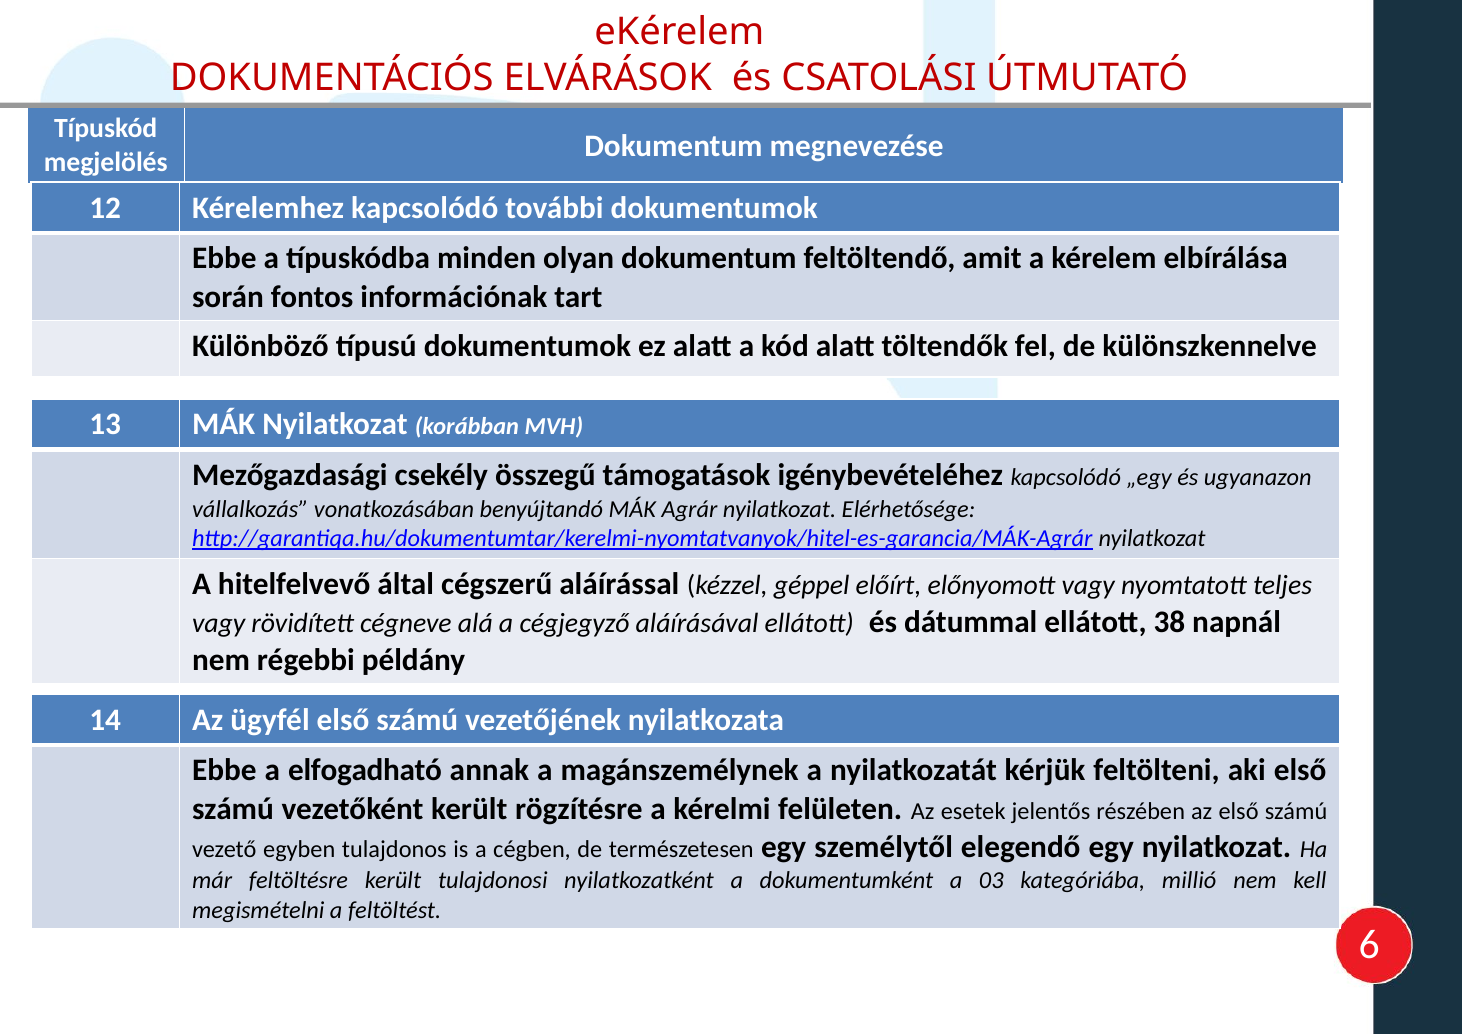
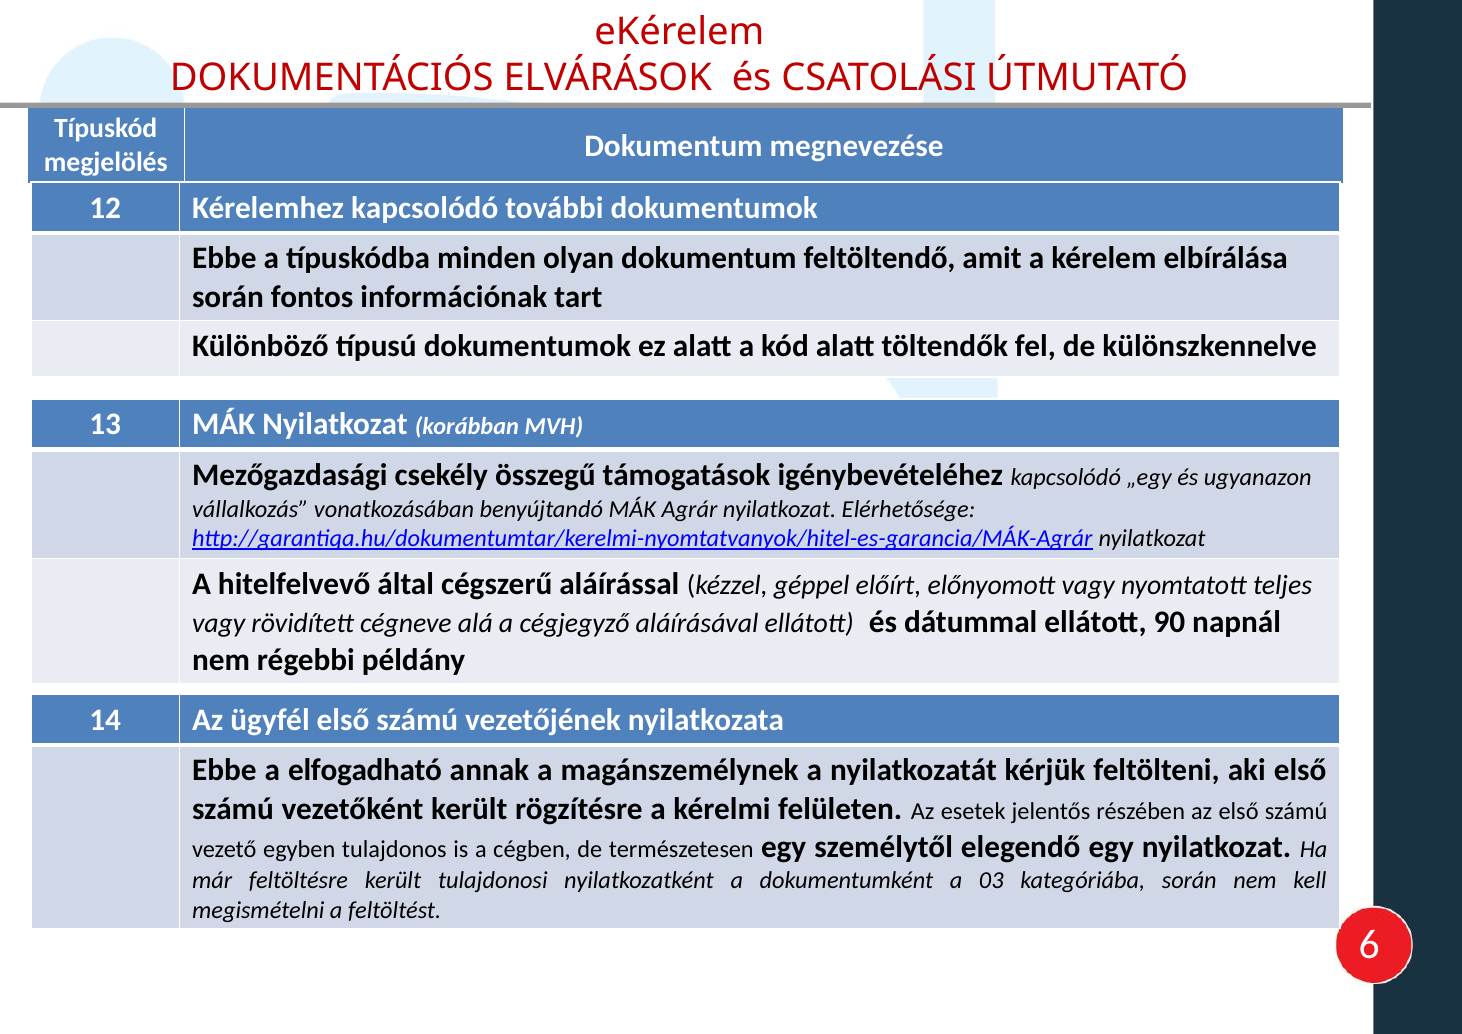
38: 38 -> 90 (1169, 622)
kategóriába millió: millió -> során (1189, 881)
